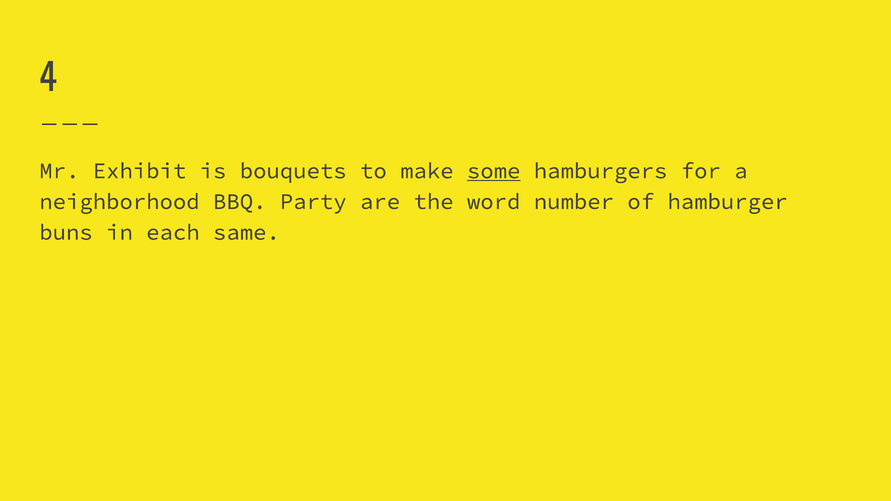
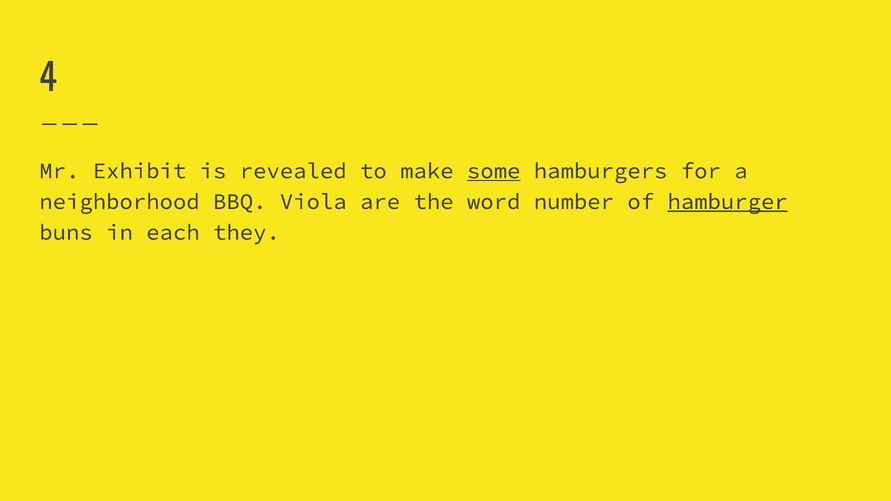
bouquets: bouquets -> revealed (293, 171)
Party: Party -> Viola (313, 202)
hamburger underline: none -> present (728, 202)
same: same -> they (246, 232)
